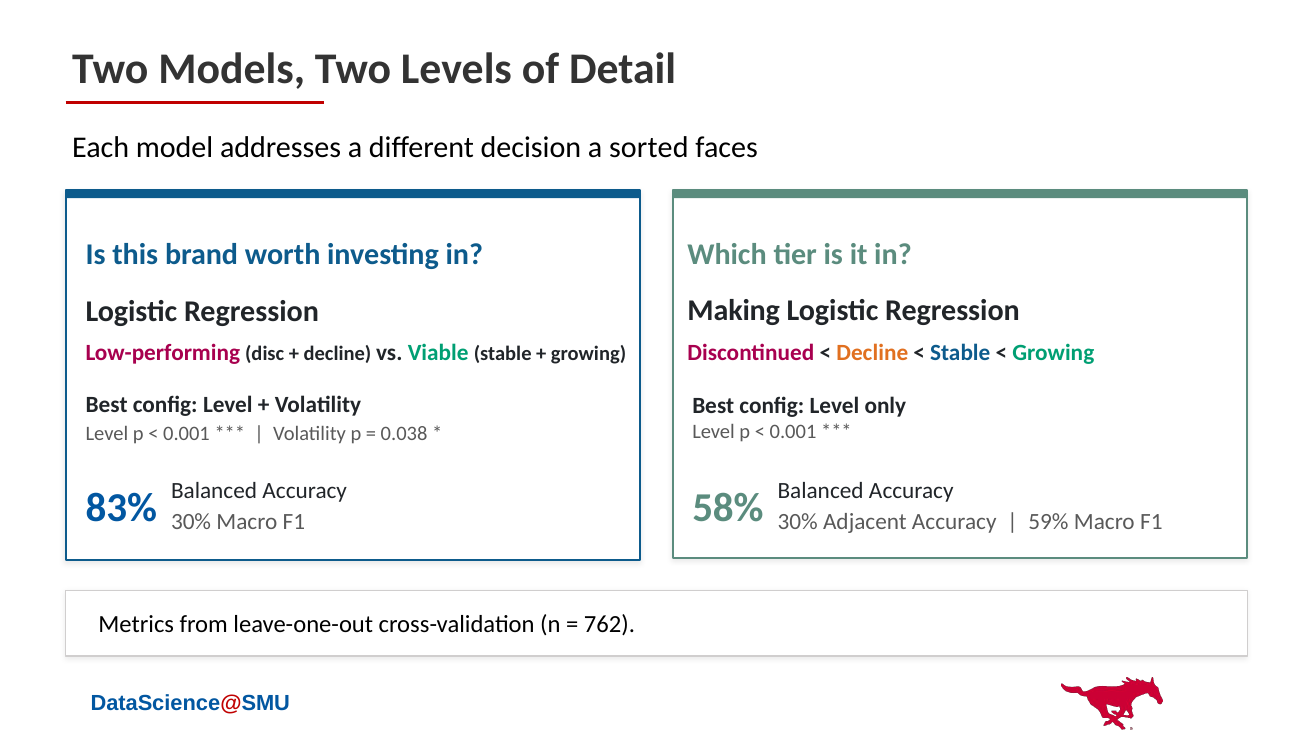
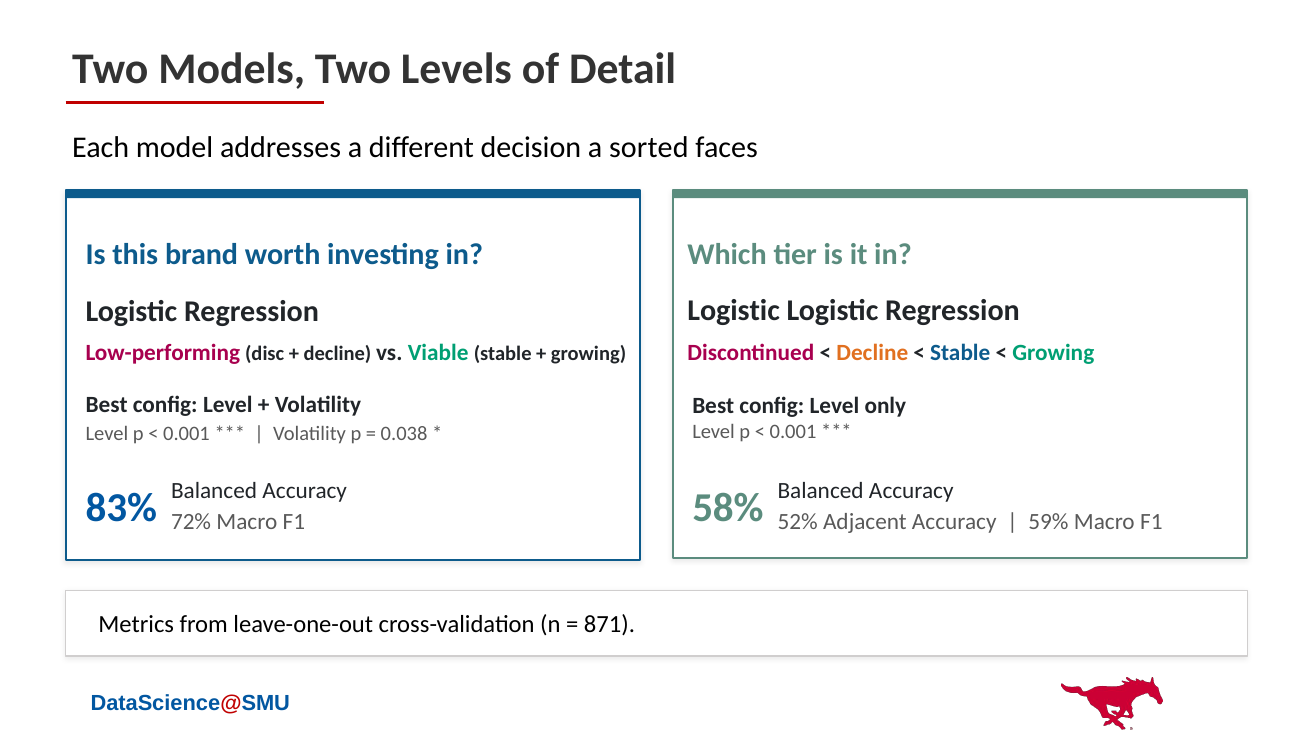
Making: Making -> Logistic (734, 311)
30%: 30% -> 72% (191, 522)
30%: 30% -> 52% (798, 522)
762: 762 -> 871 (609, 625)
